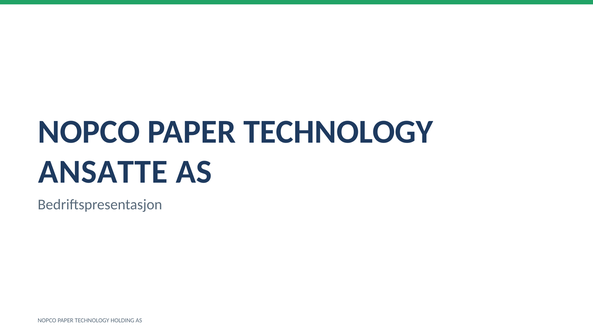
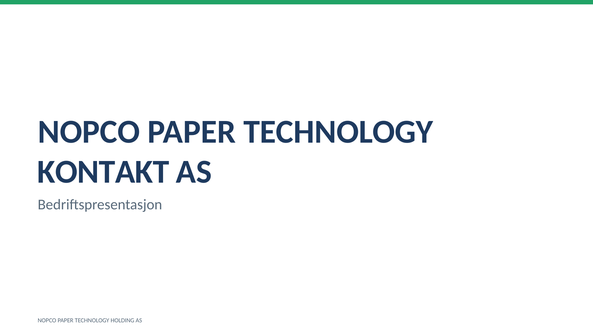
ANSATTE: ANSATTE -> KONTAKT (103, 172)
